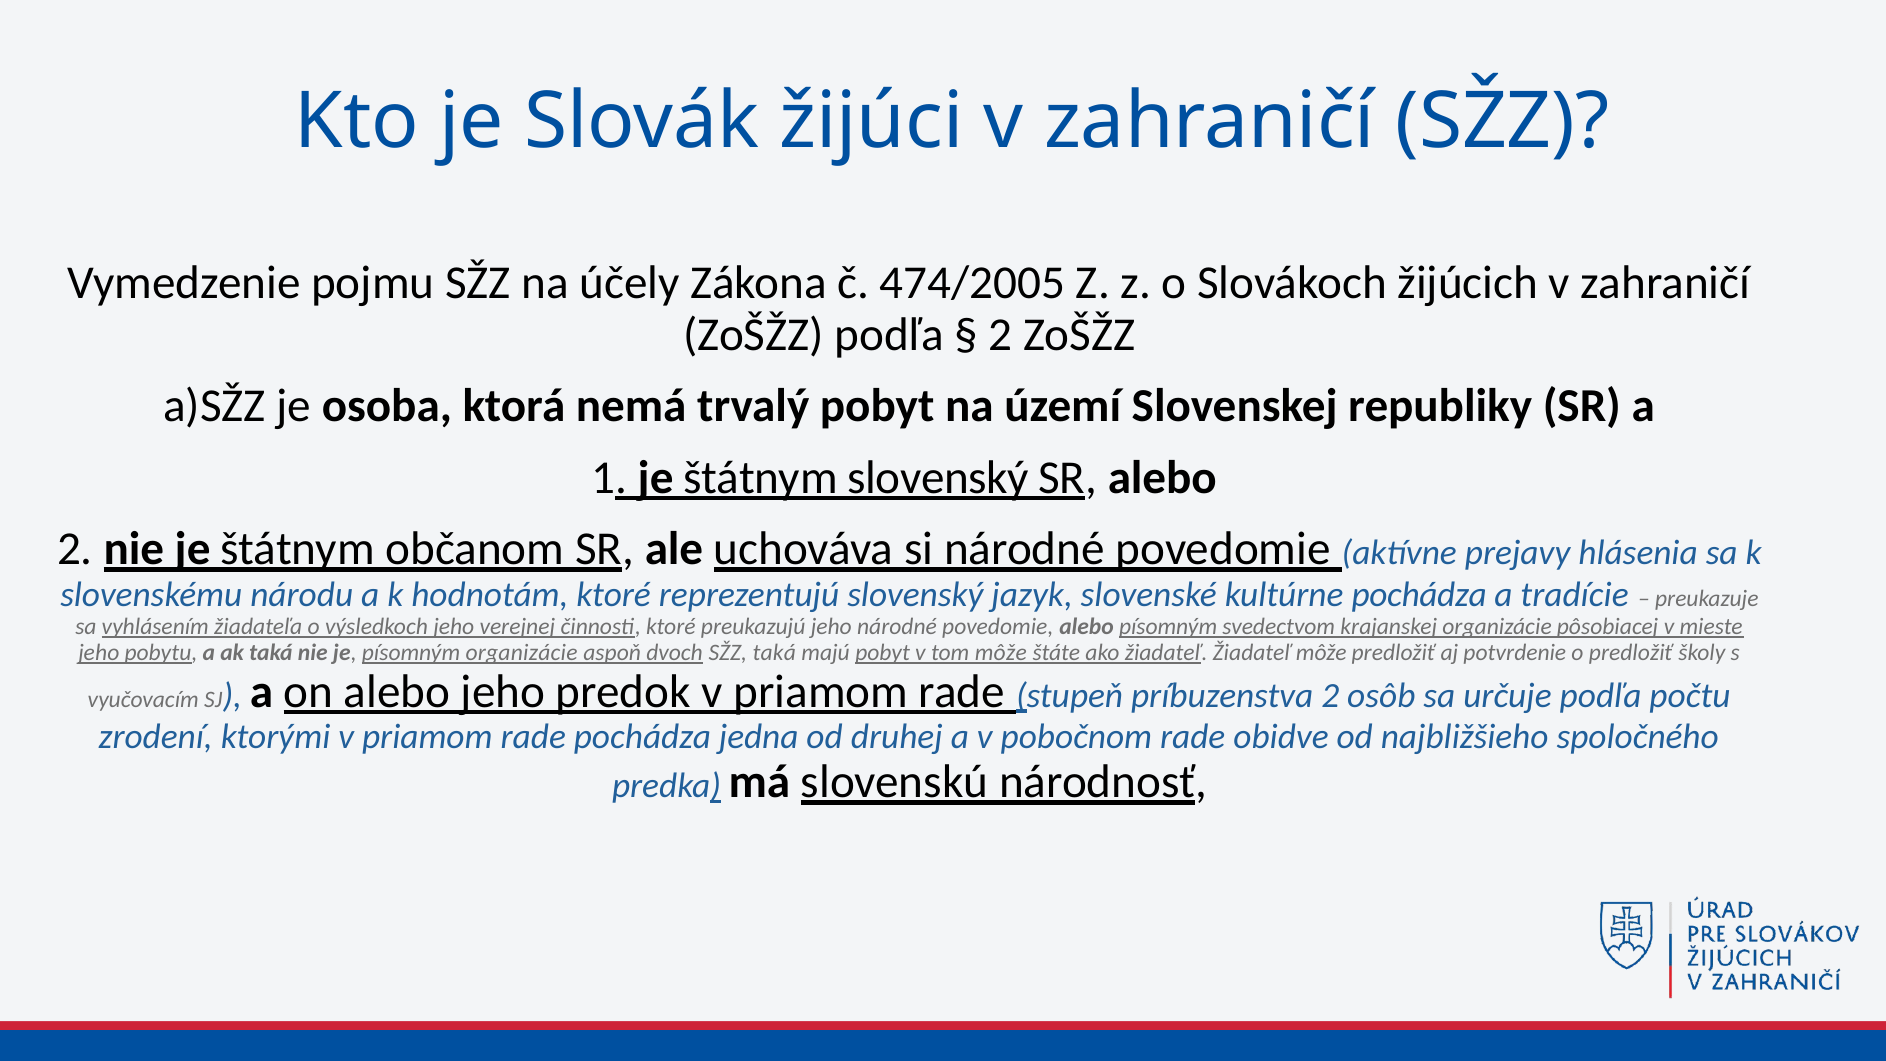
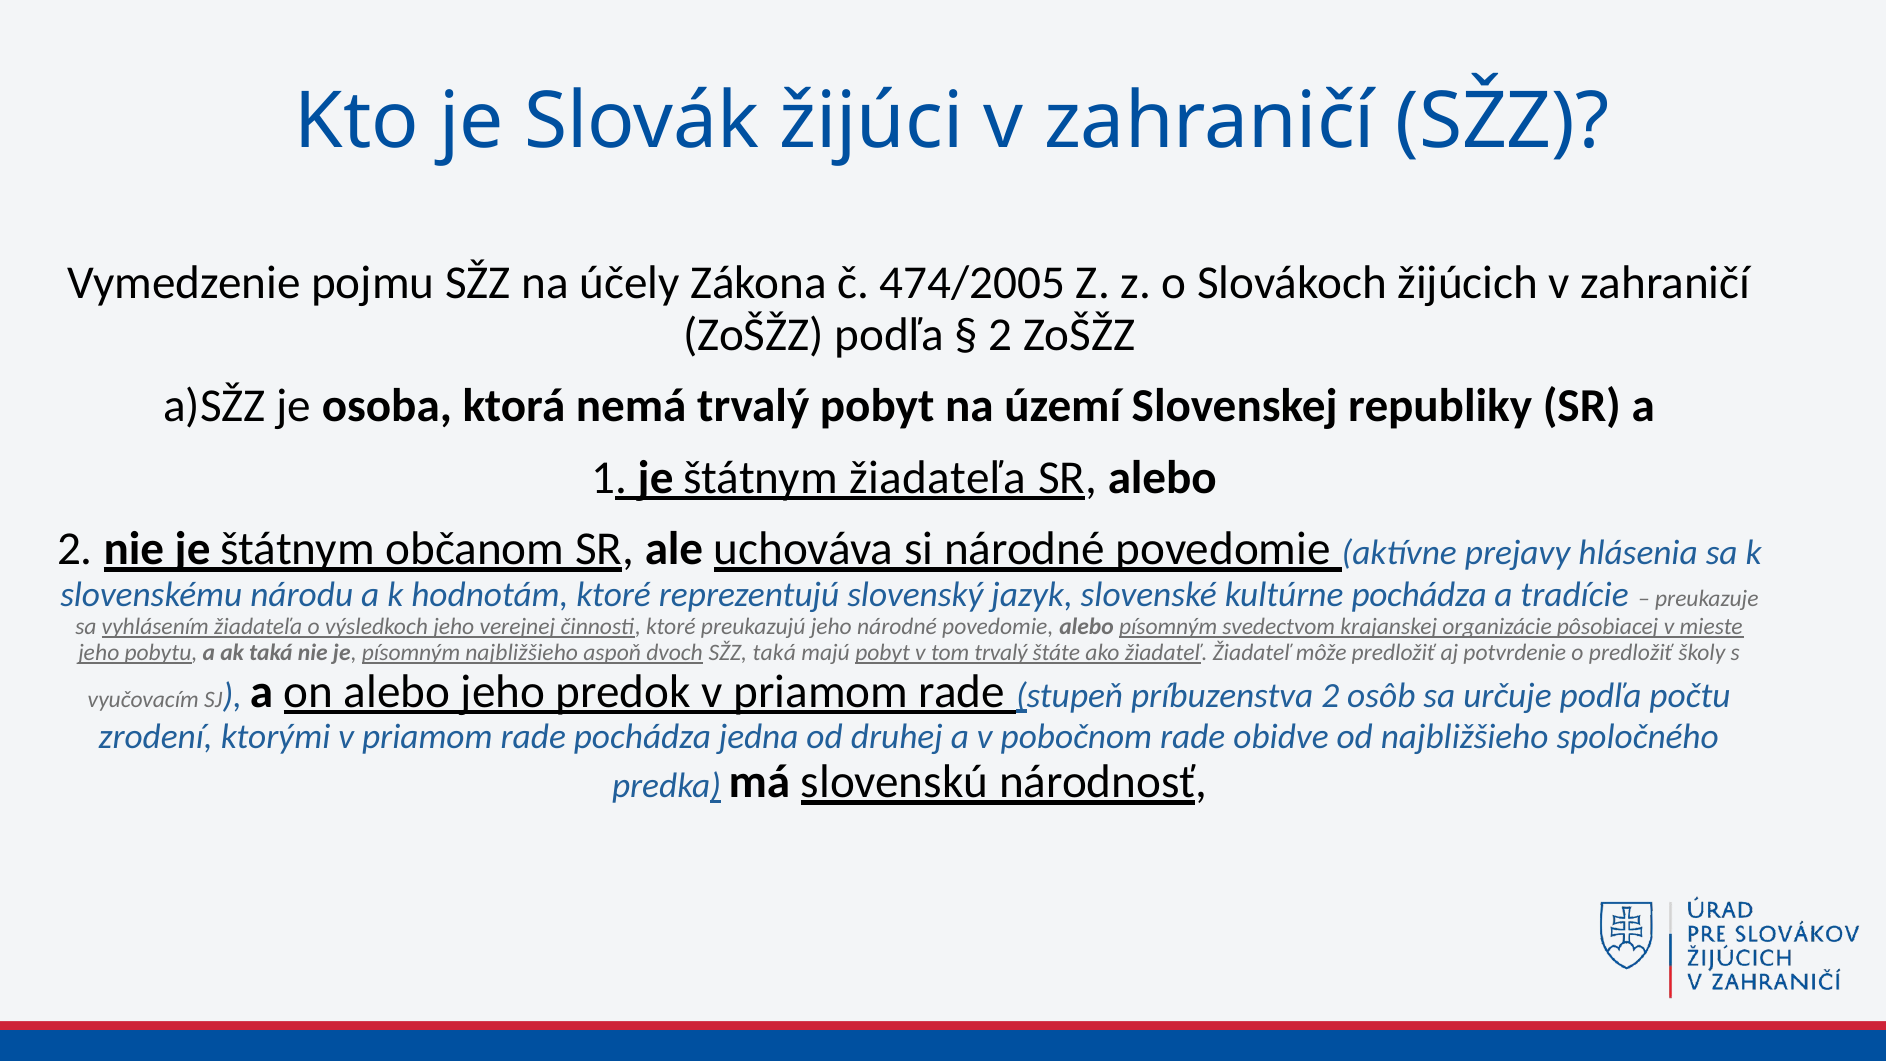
štátnym slovenský: slovenský -> žiadateľa (938, 478)
písomným organizácie: organizácie -> najbližšieho (522, 653)
tom môže: môže -> trvalý (1001, 653)
